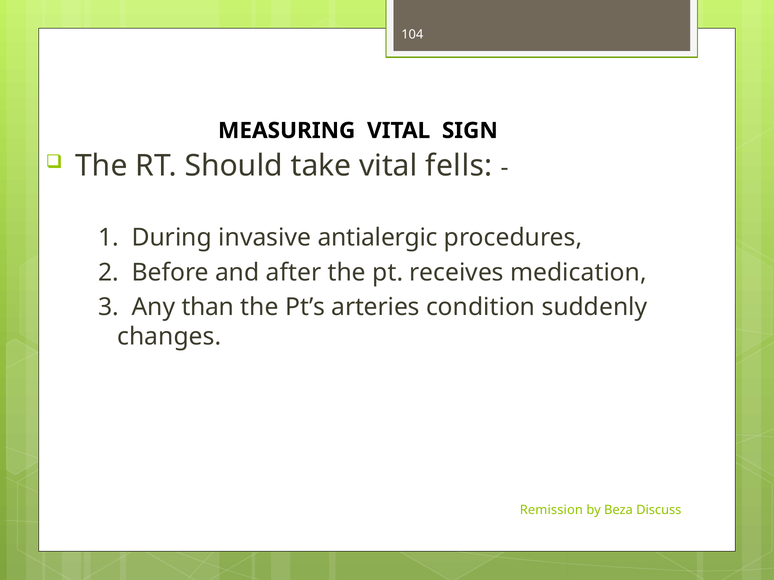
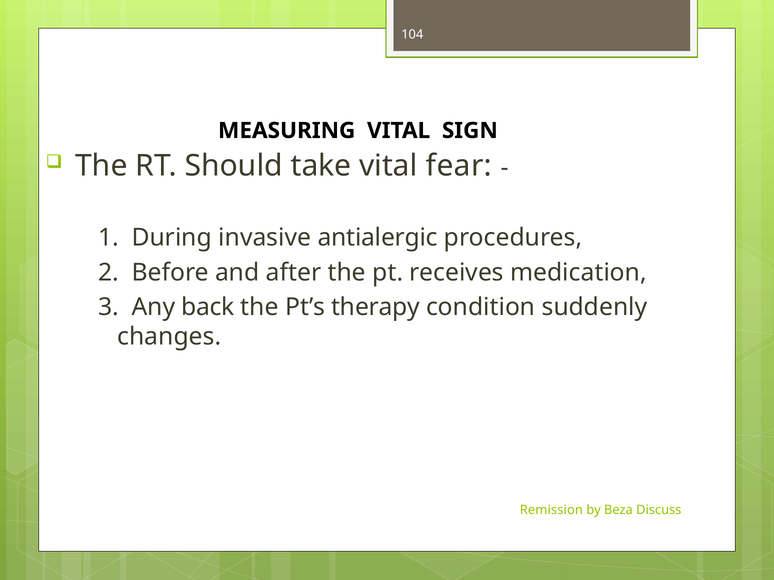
fells: fells -> fear (459, 166)
than: than -> back (208, 307)
arteries: arteries -> therapy (376, 307)
